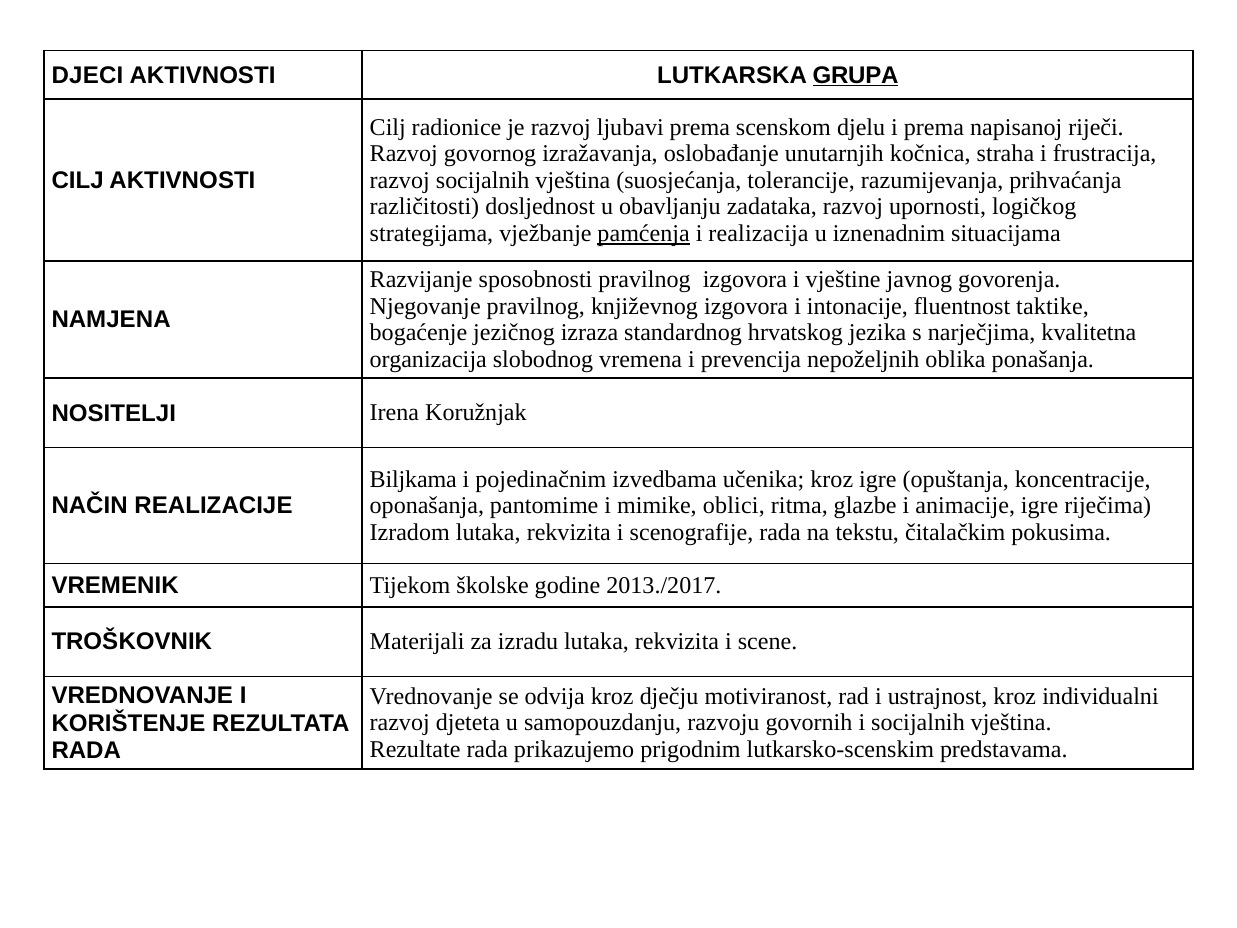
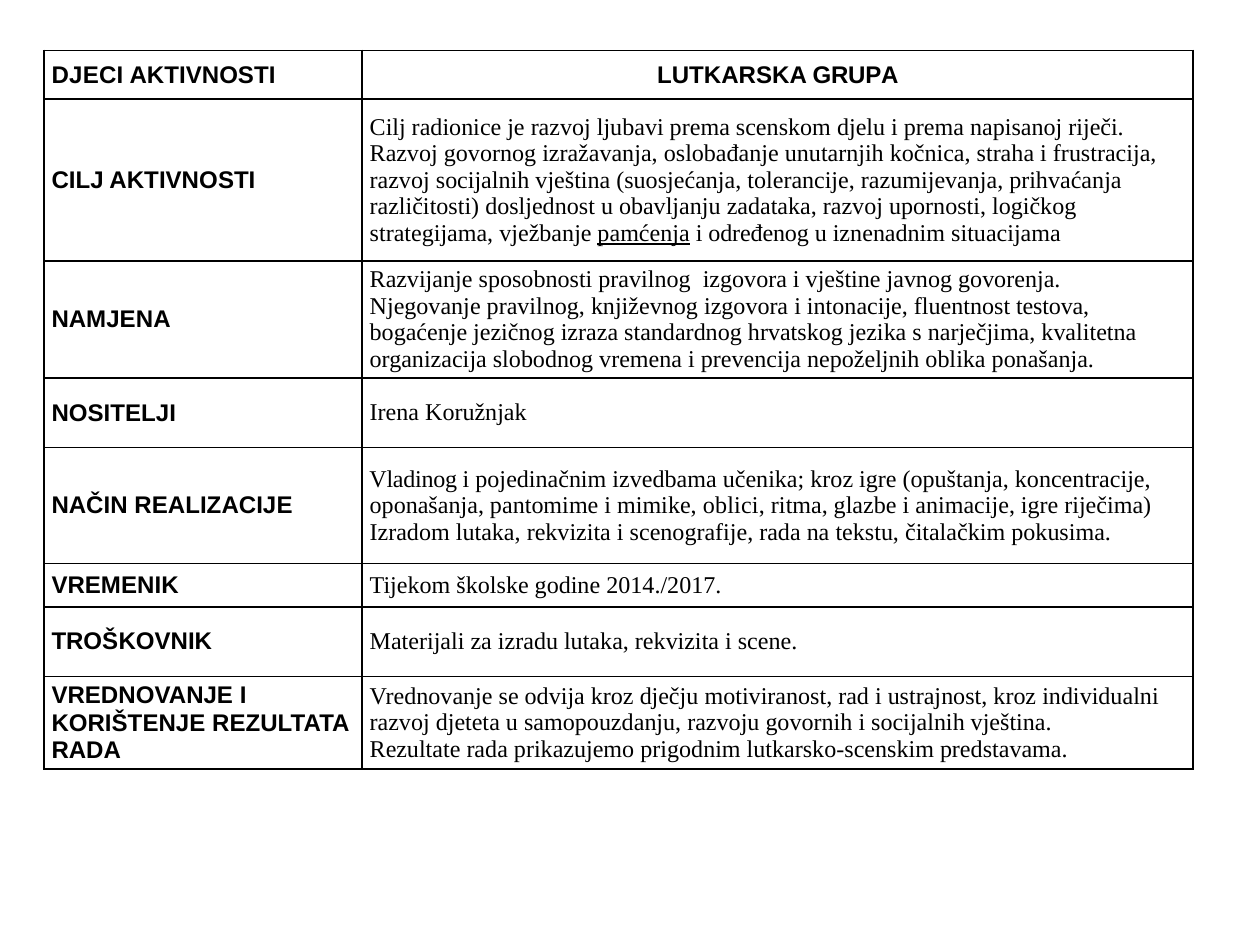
GRUPA underline: present -> none (856, 75)
realizacija: realizacija -> određenog (759, 233)
taktike: taktike -> testova (1053, 306)
Biljkama: Biljkama -> Vladinog (413, 479)
2013./2017: 2013./2017 -> 2014./2017 (664, 585)
